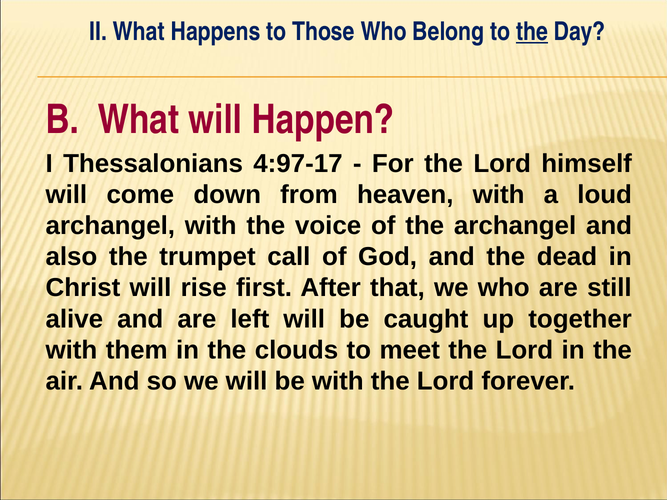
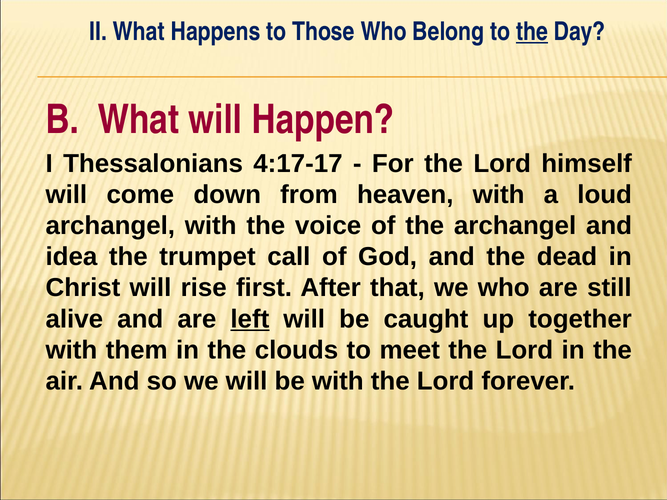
4:97-17: 4:97-17 -> 4:17-17 (298, 164)
also: also -> idea (71, 257)
left underline: none -> present (250, 319)
